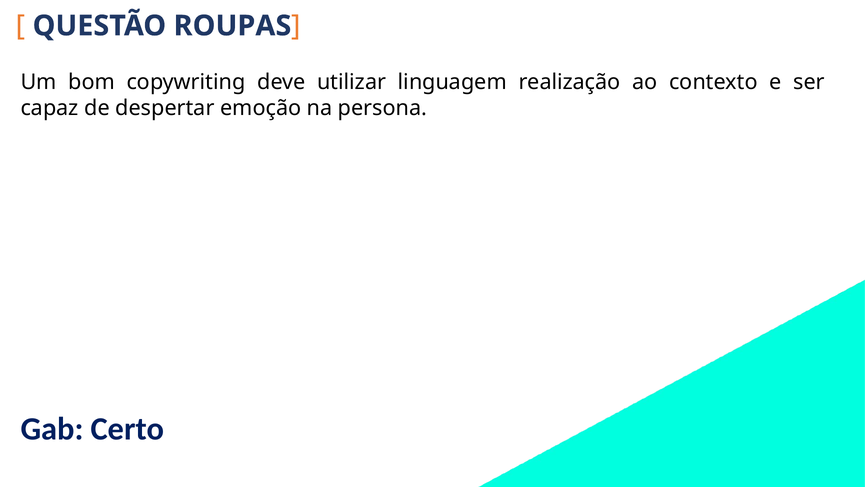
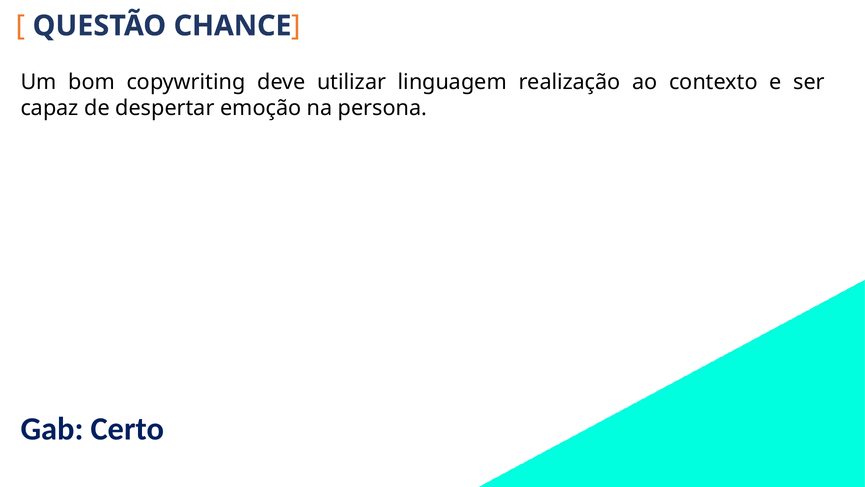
ROUPAS: ROUPAS -> CHANCE (233, 26)
